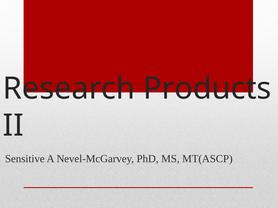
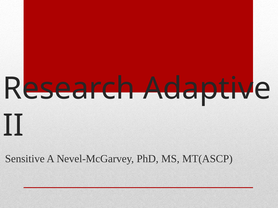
Products: Products -> Adaptive (207, 89)
